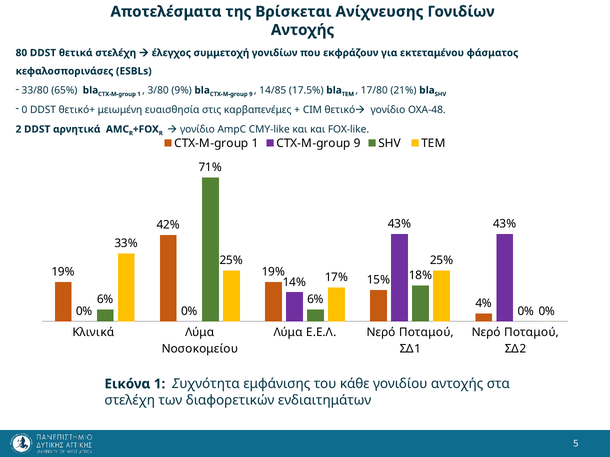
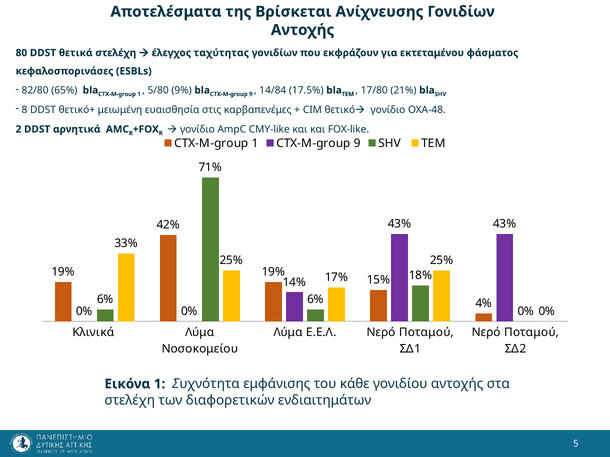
συμμετοχή: συμμετοχή -> ταχύτητας (221, 53)
33/80: 33/80 -> 82/80 (35, 90)
3/80: 3/80 -> 5/80 (158, 90)
14/85: 14/85 -> 14/84 (273, 90)
0: 0 -> 8 (24, 110)
